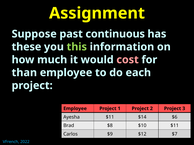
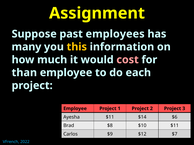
continuous: continuous -> employees (115, 34)
these: these -> many (26, 47)
this colour: light green -> yellow (77, 47)
